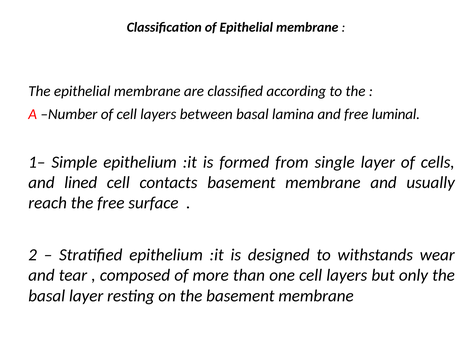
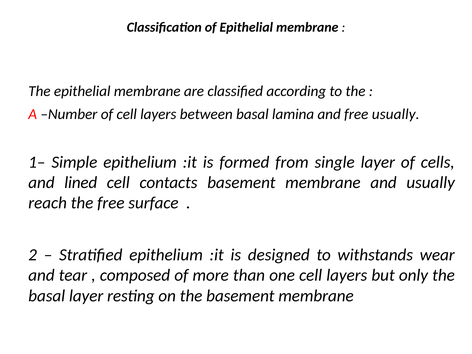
free luminal: luminal -> usually (396, 114)
